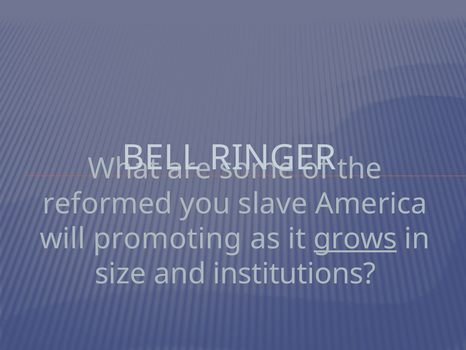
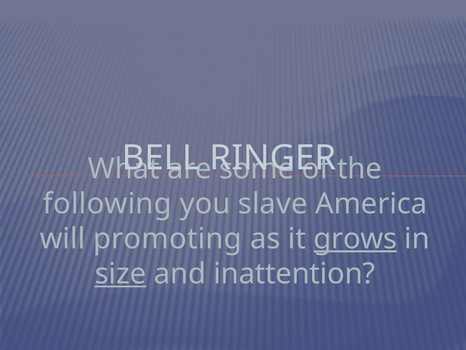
reformed: reformed -> following (107, 204)
size underline: none -> present (120, 273)
institutions: institutions -> inattention (294, 273)
